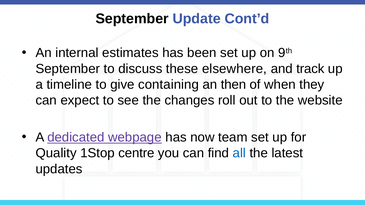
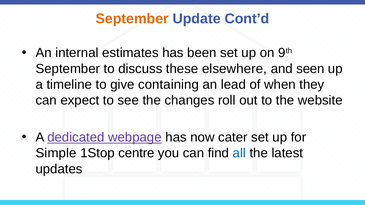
September colour: black -> orange (132, 19)
track: track -> seen (310, 69)
then: then -> lead (233, 85)
team: team -> cater (233, 137)
Quality: Quality -> Simple (56, 153)
